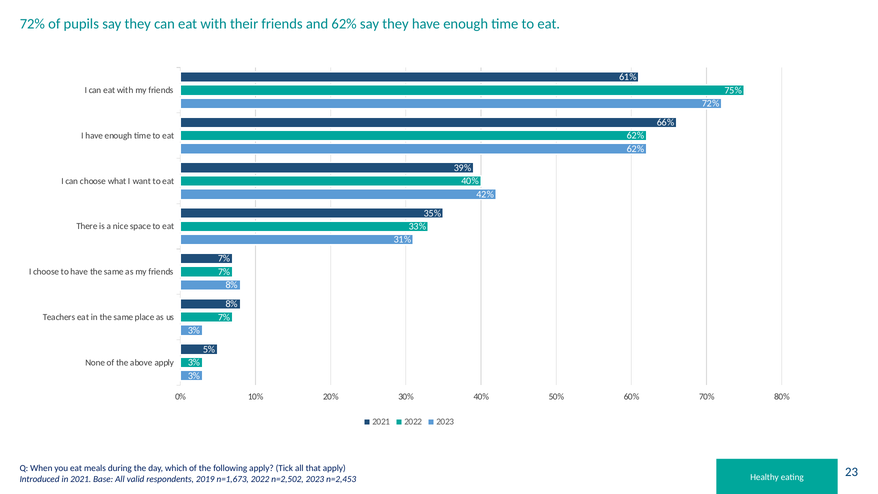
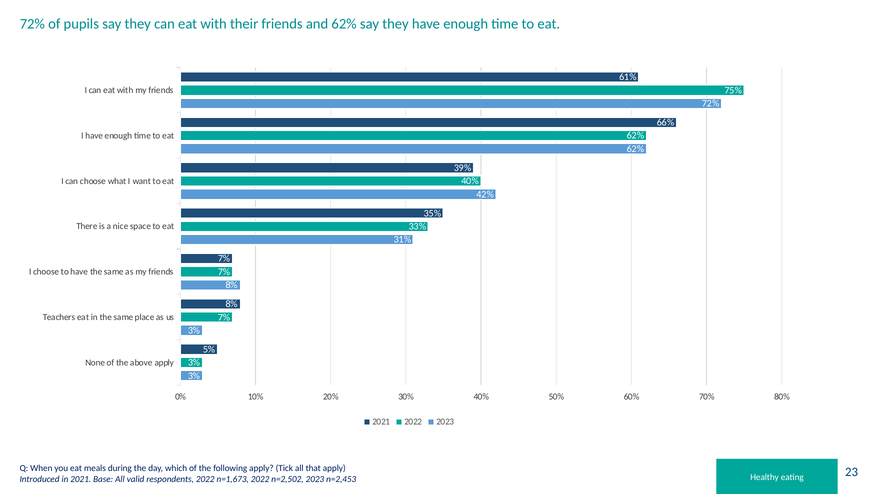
respondents 2019: 2019 -> 2022 (205, 479)
